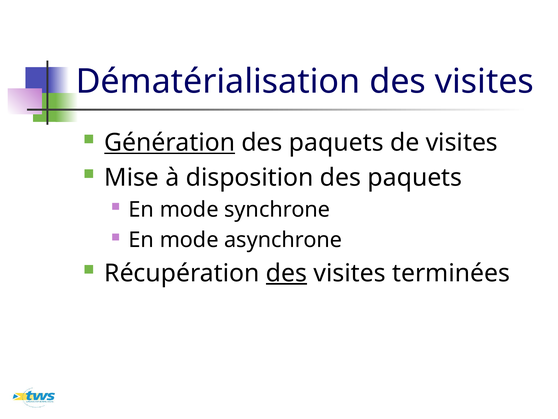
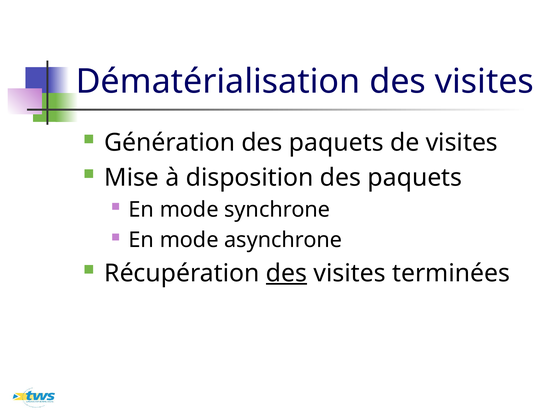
Génération underline: present -> none (170, 143)
